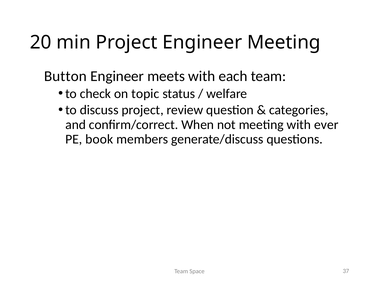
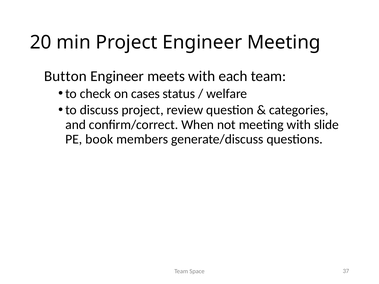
topic: topic -> cases (146, 94)
ever: ever -> slide (326, 125)
